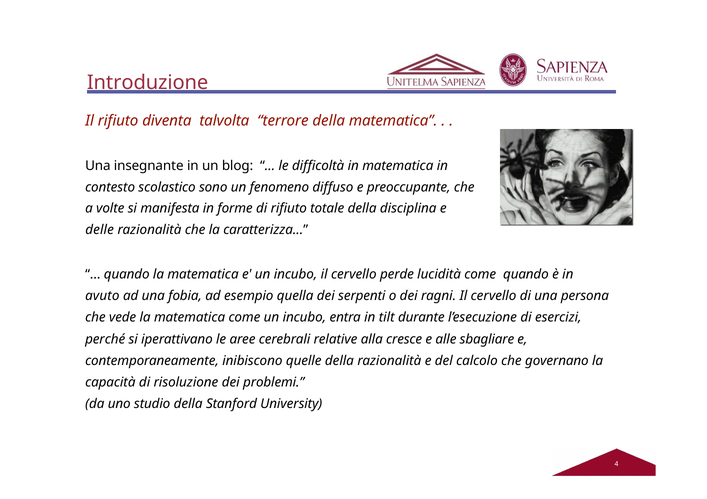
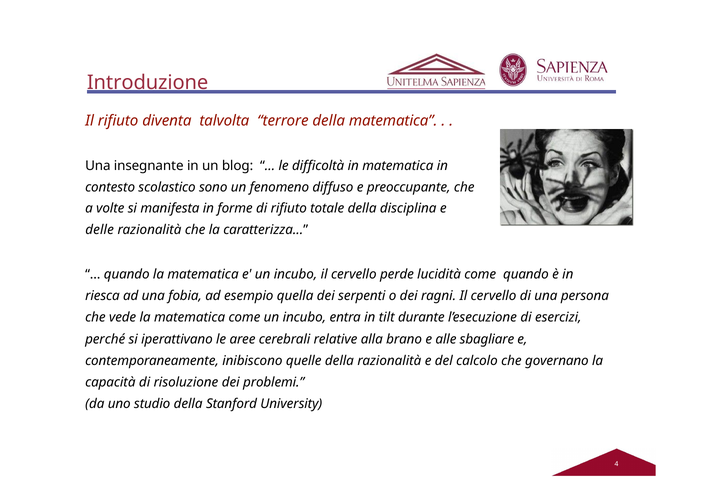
avuto: avuto -> riesca (102, 296)
cresce: cresce -> brano (404, 340)
